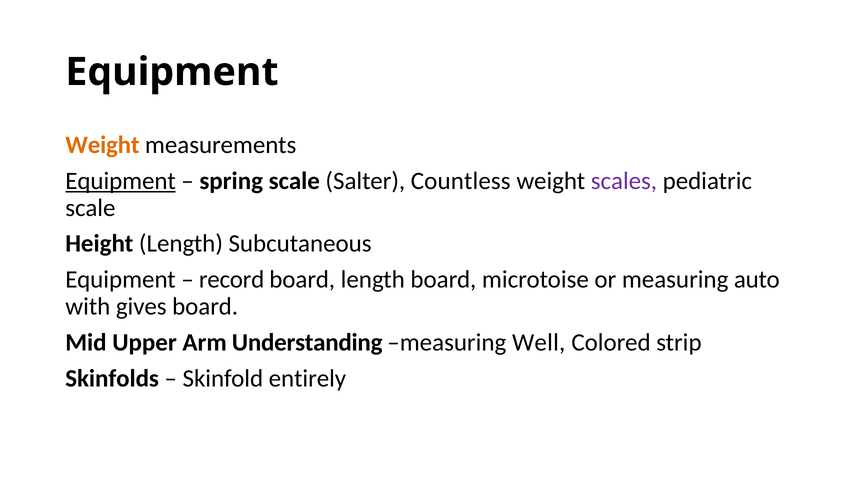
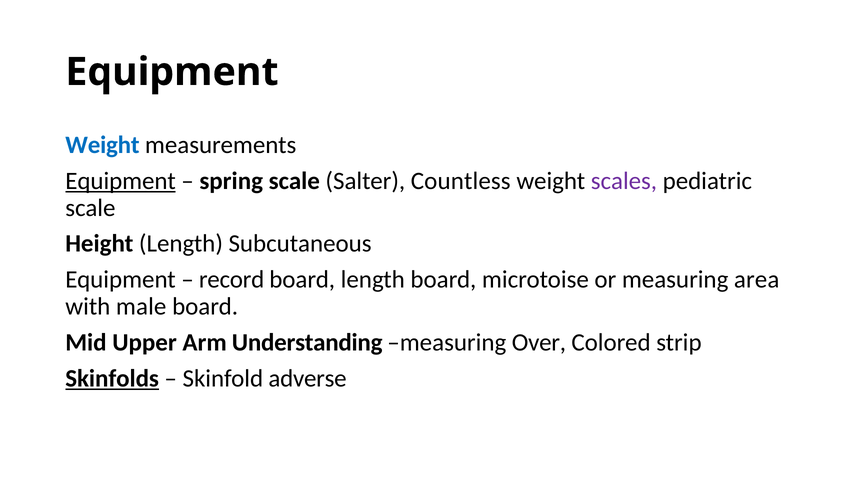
Weight colour: orange -> blue (102, 145)
auto: auto -> area (757, 280)
gives: gives -> male (141, 307)
Well: Well -> Over (539, 343)
Skinfolds underline: none -> present (112, 379)
entirely: entirely -> adverse (308, 379)
